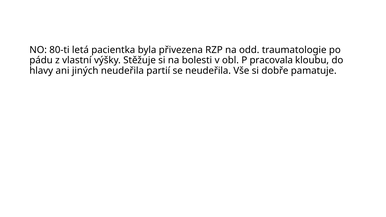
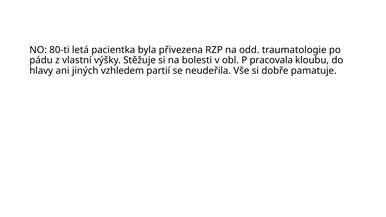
jiných neudeřila: neudeřila -> vzhledem (122, 71)
